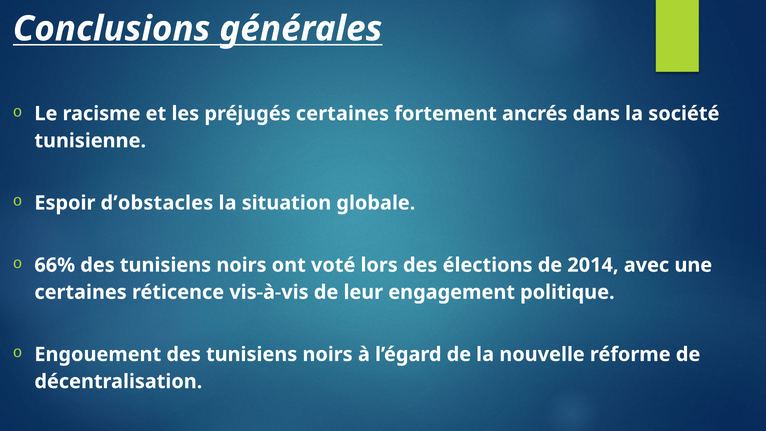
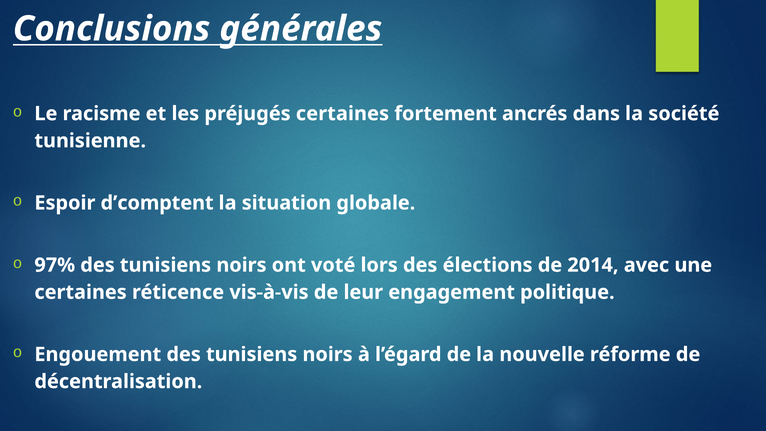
d’obstacles: d’obstacles -> d’comptent (157, 203)
66%: 66% -> 97% (55, 265)
